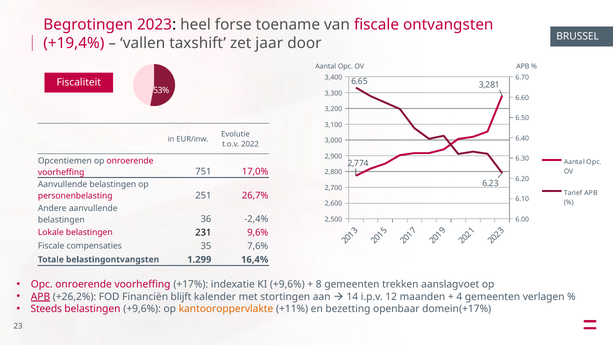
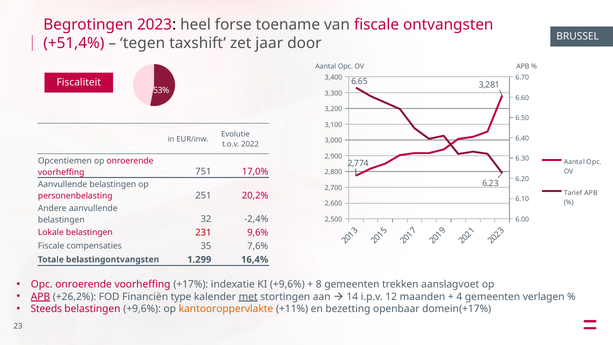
+19,4%: +19,4% -> +51,4% (74, 43)
vallen: vallen -> tegen (143, 43)
26,7%: 26,7% -> 20,2% (255, 195)
36: 36 -> 32 (206, 219)
231 colour: black -> red (203, 233)
blijft: blijft -> type (181, 296)
met underline: none -> present (248, 296)
